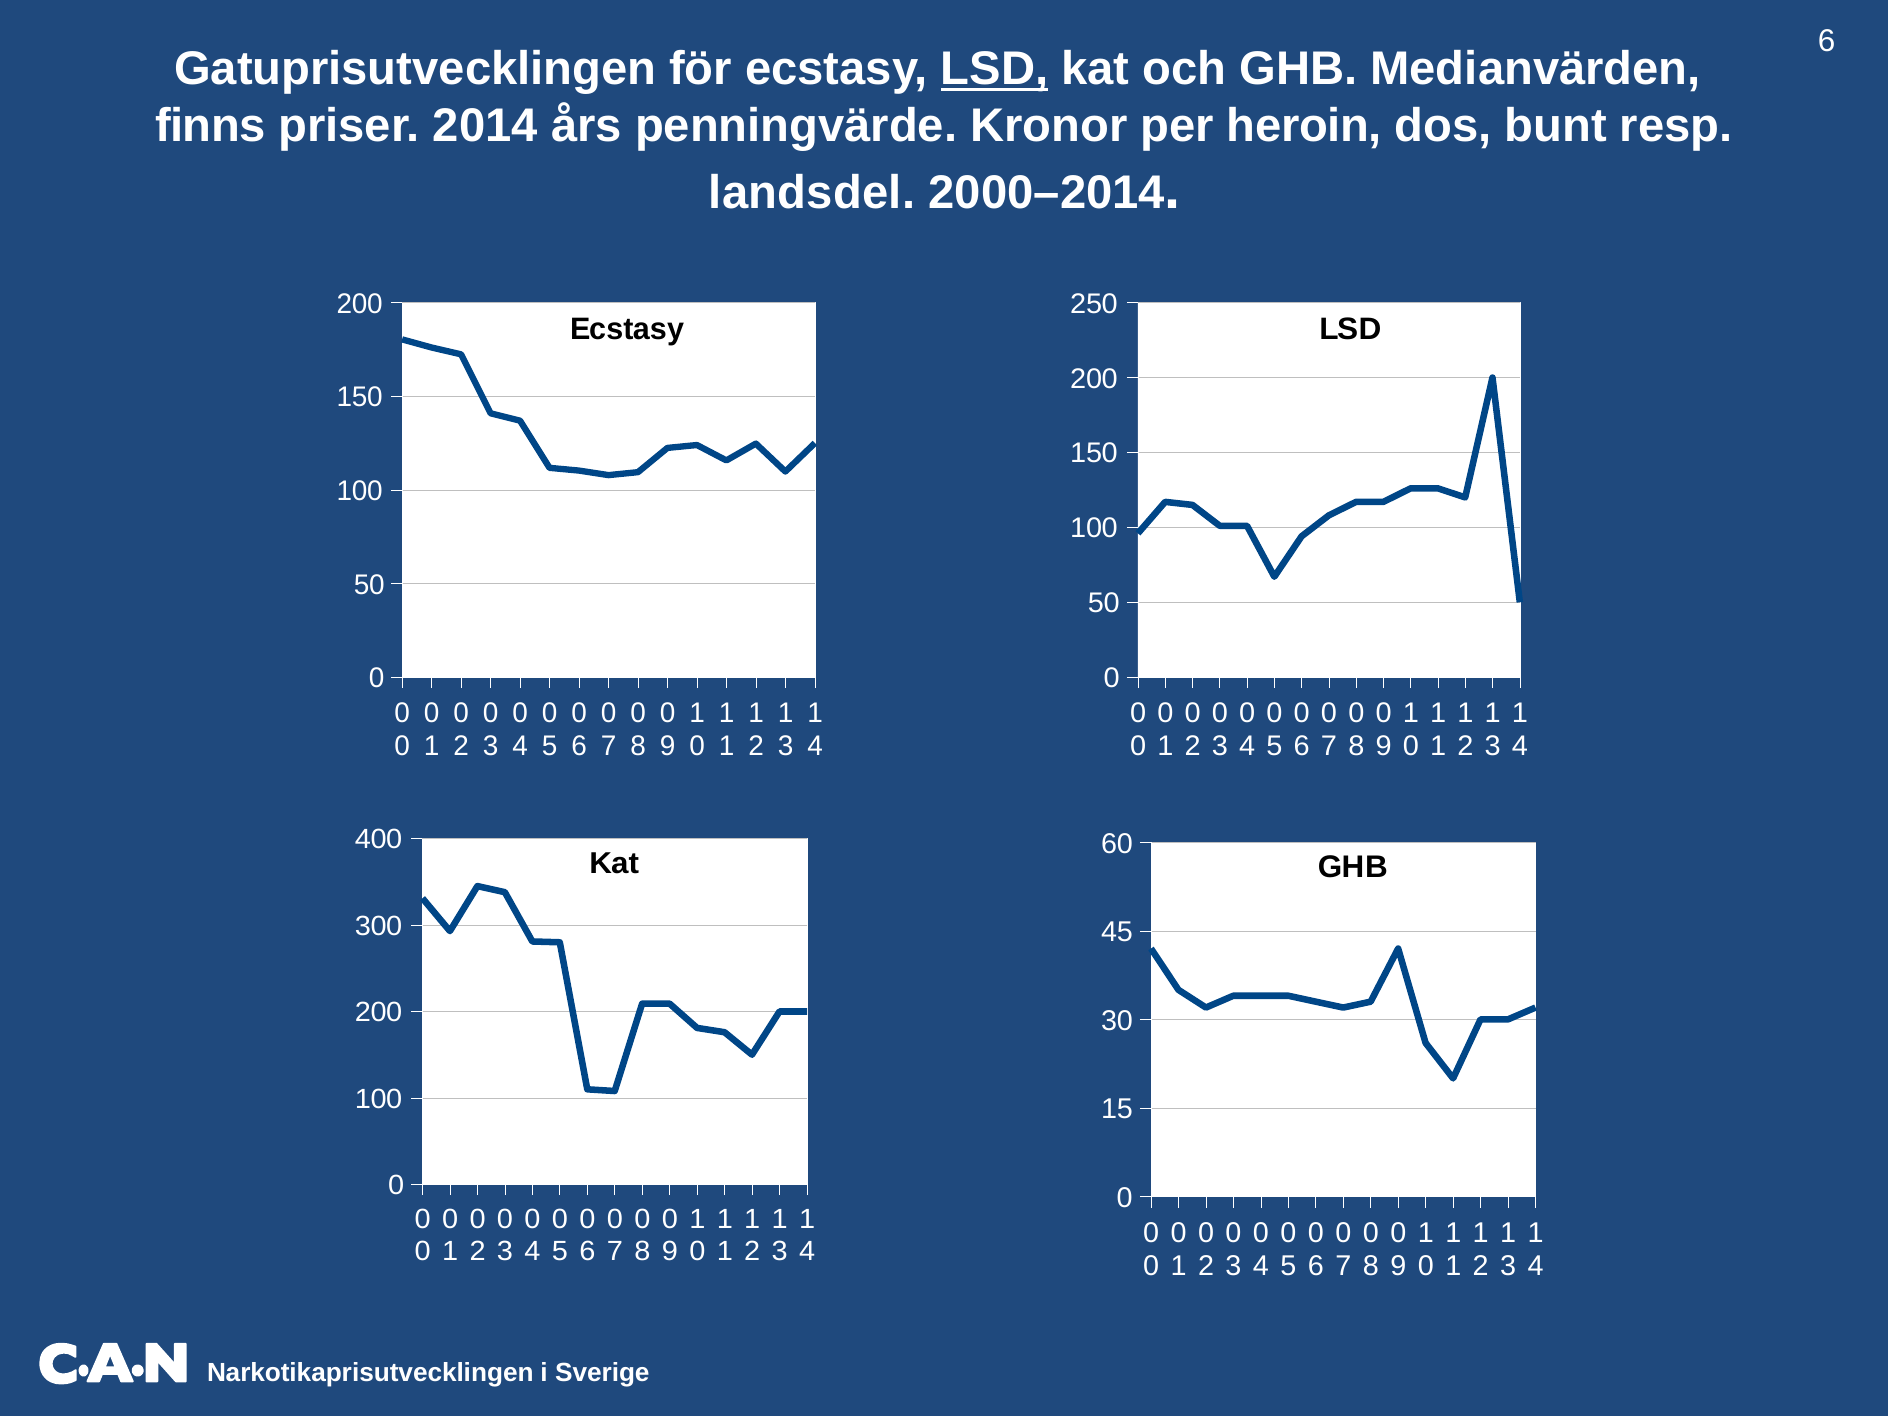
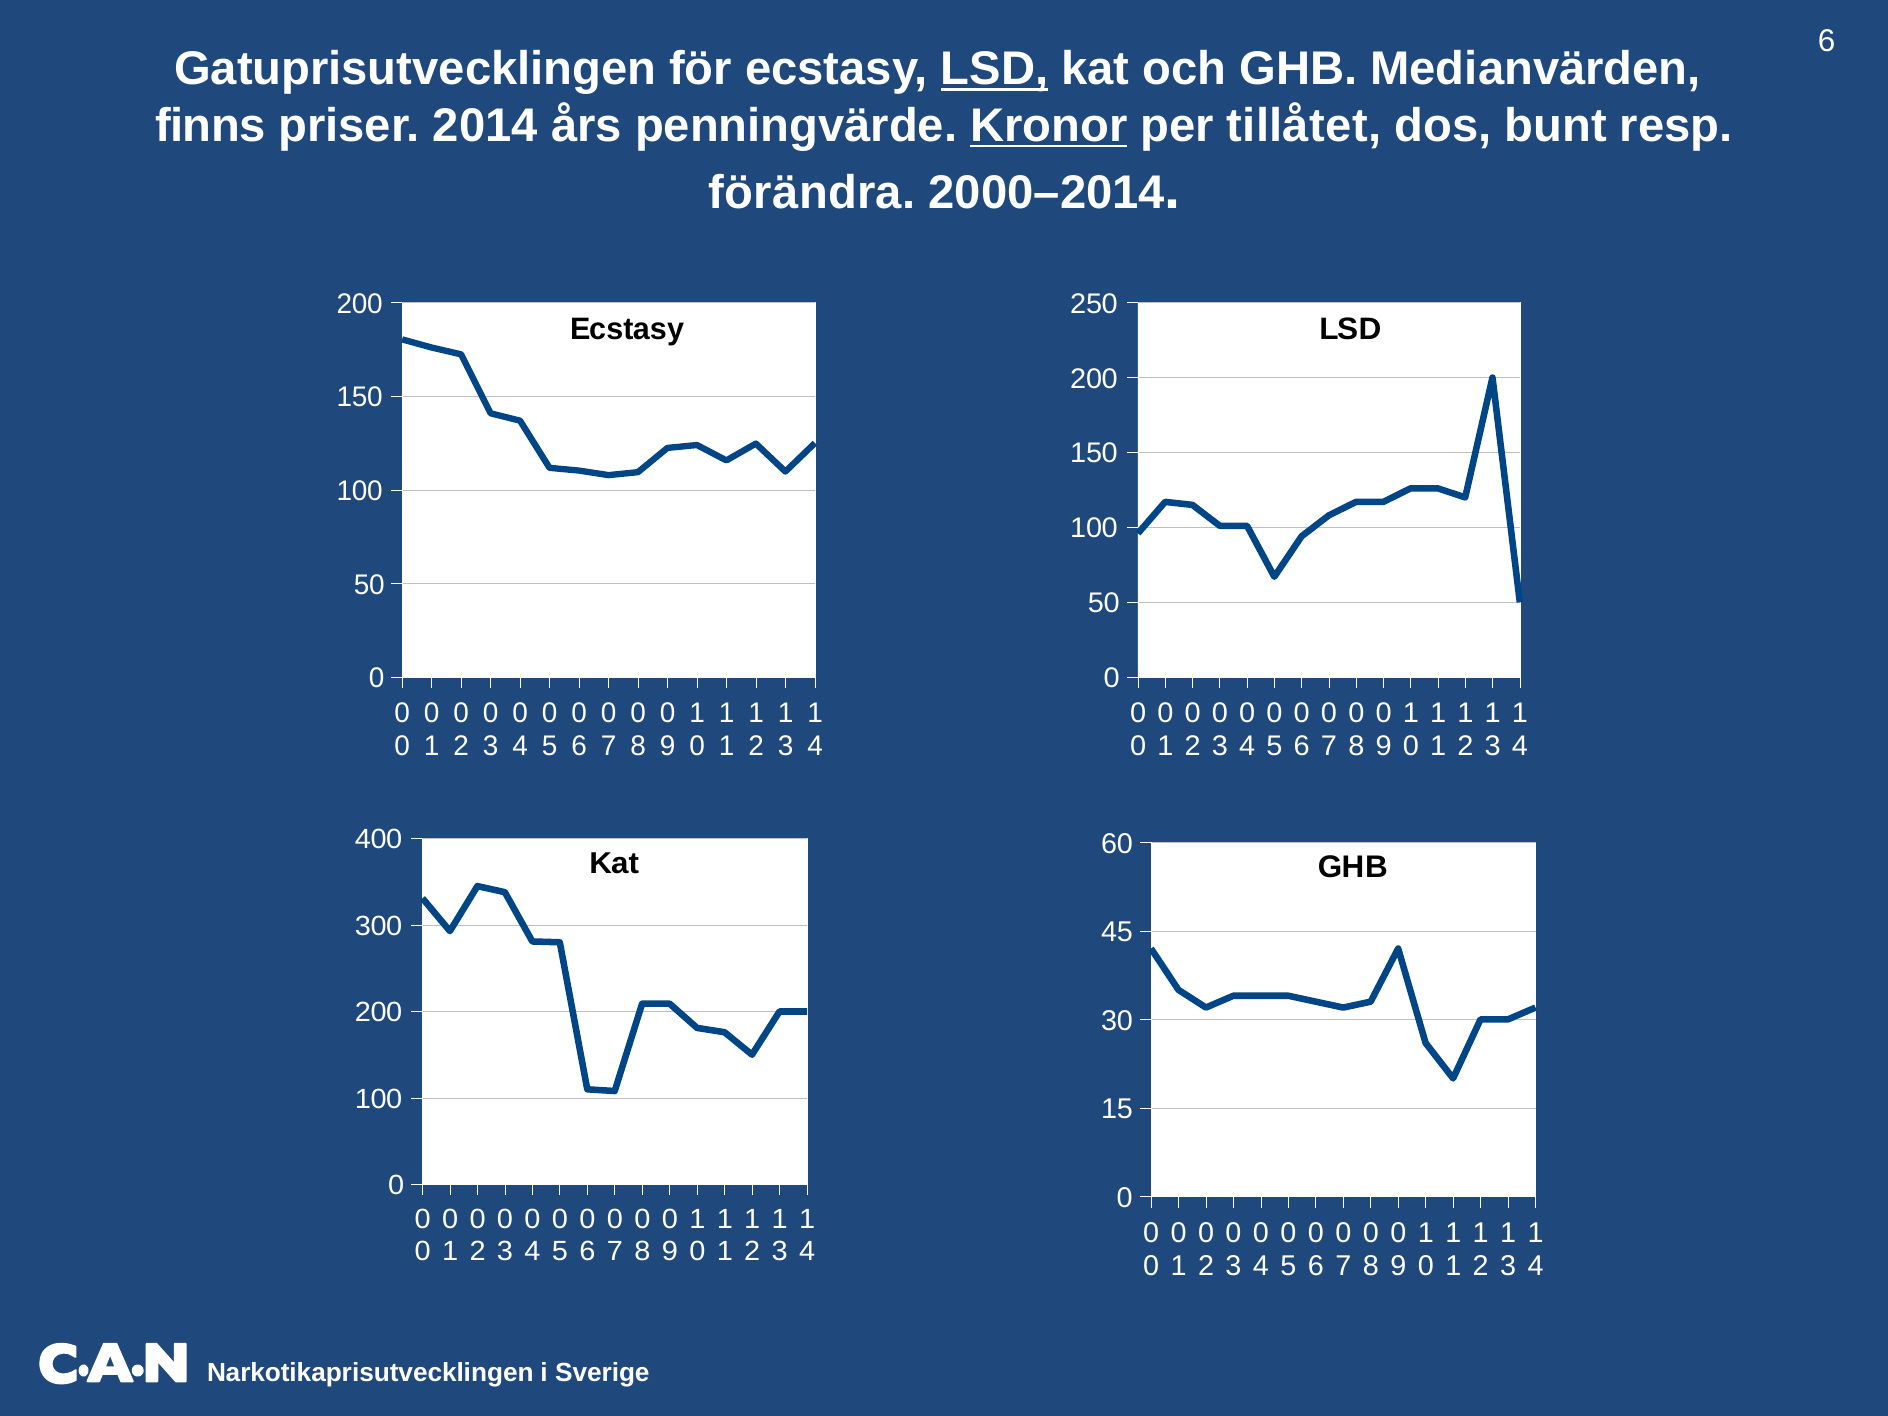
Kronor underline: none -> present (1049, 126)
heroin: heroin -> tillåtet (1304, 126)
landsdel: landsdel -> förändra (812, 193)
